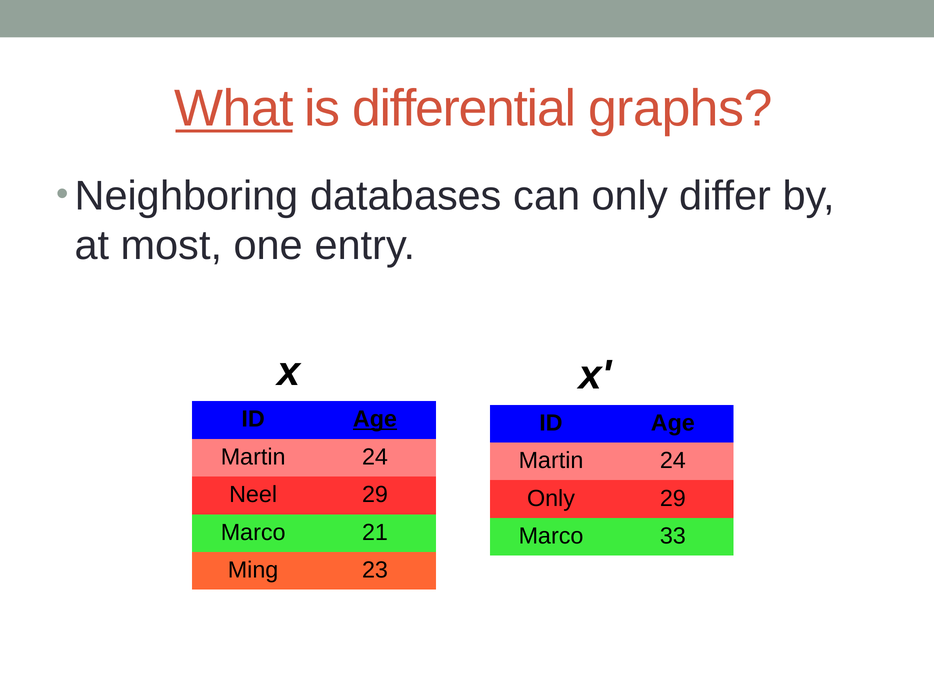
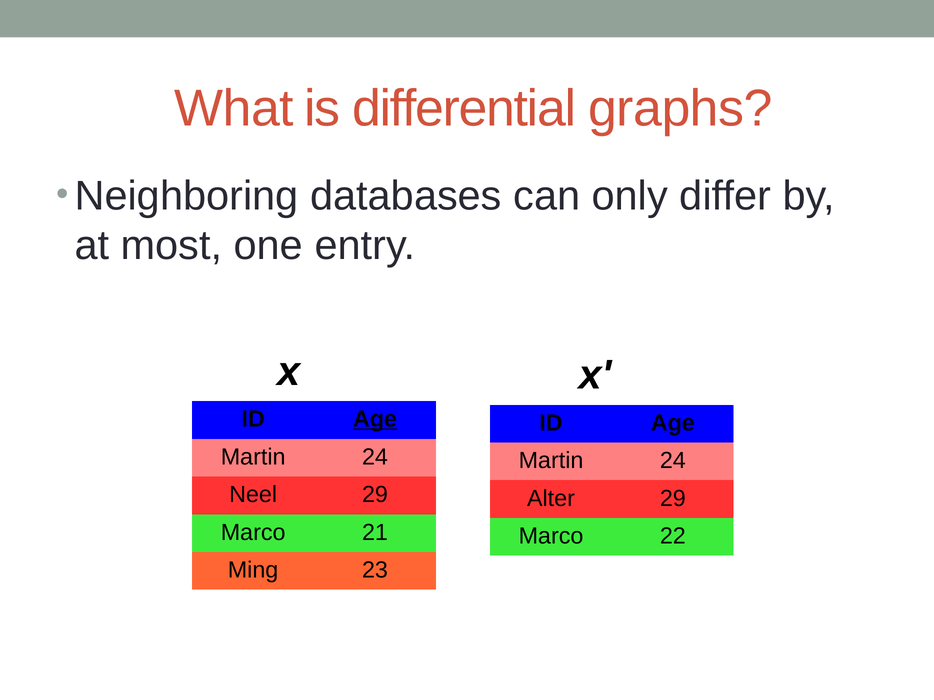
What underline: present -> none (234, 109)
Only: Only -> Alter (551, 499)
33: 33 -> 22 (673, 537)
